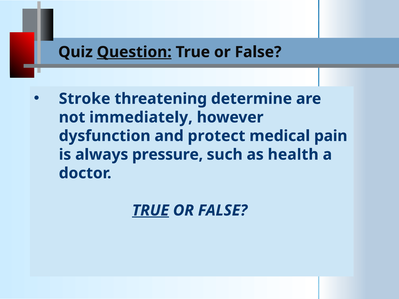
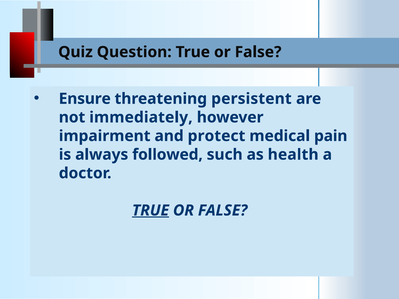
Question underline: present -> none (134, 52)
Stroke: Stroke -> Ensure (85, 99)
determine: determine -> persistent (251, 99)
dysfunction: dysfunction -> impairment (105, 136)
pressure: pressure -> followed (168, 155)
